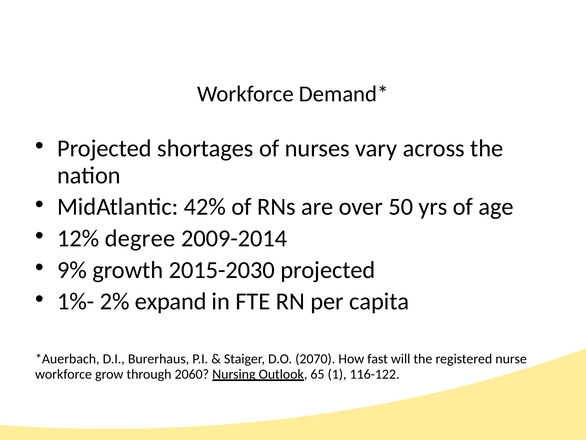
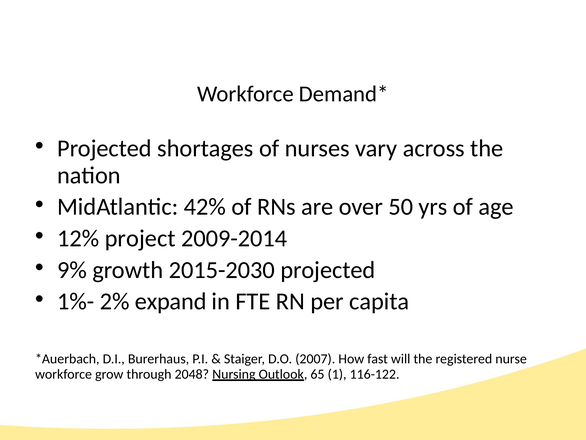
degree: degree -> project (140, 238)
2070: 2070 -> 2007 (315, 359)
2060: 2060 -> 2048 (192, 374)
